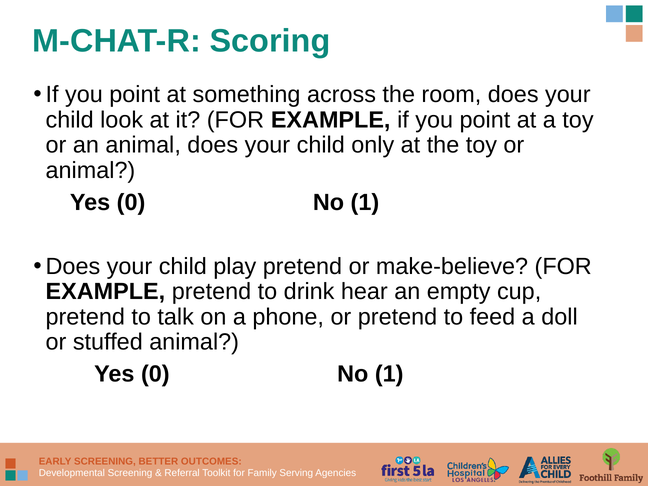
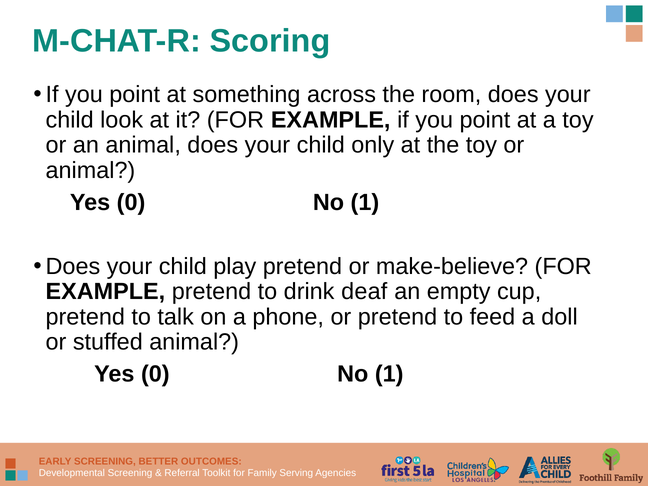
hear: hear -> deaf (364, 292)
